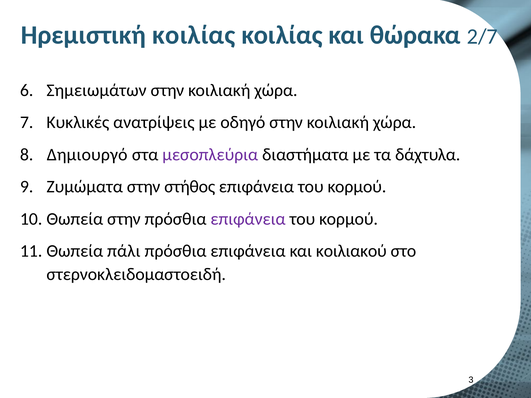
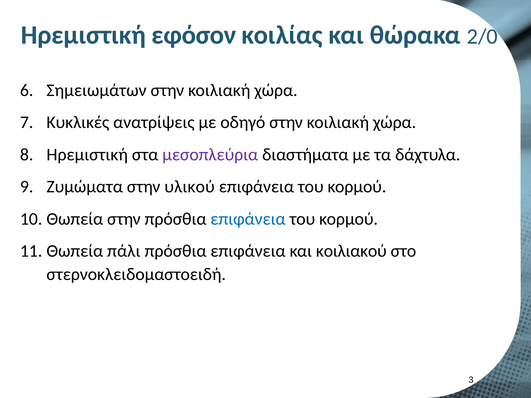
Ηρεμιστική κοιλίας: κοιλίας -> εφόσον (194, 35)
2/7: 2/7 -> 2/0 (482, 36)
Δημιουργό: Δημιουργό -> Ηρεμιστική (87, 155)
στήθος: στήθος -> υλικού (190, 187)
επιφάνεια colour: purple -> blue (248, 219)
